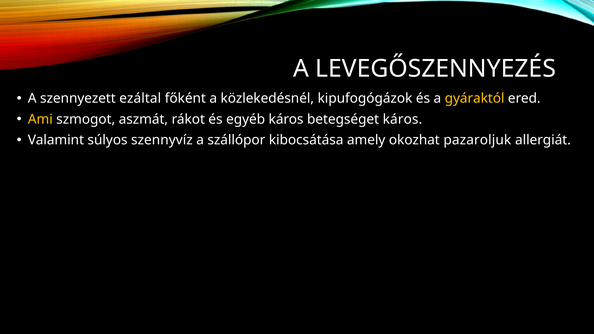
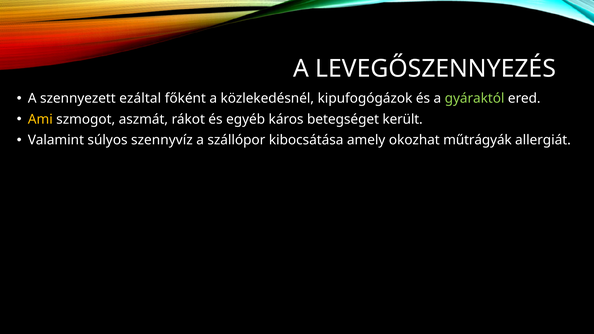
gyáraktól colour: yellow -> light green (475, 98)
betegséget káros: káros -> került (403, 119)
pazaroljuk: pazaroljuk -> műtrágyák (477, 140)
